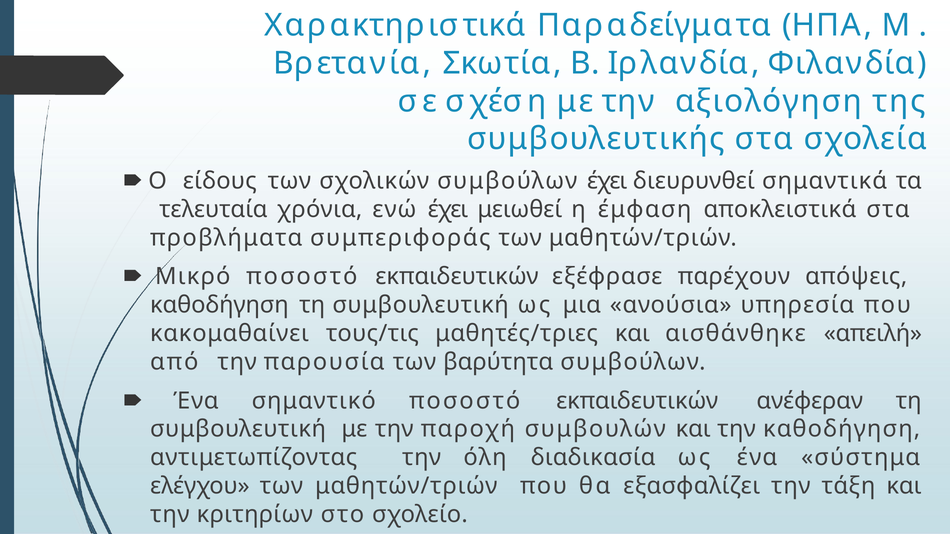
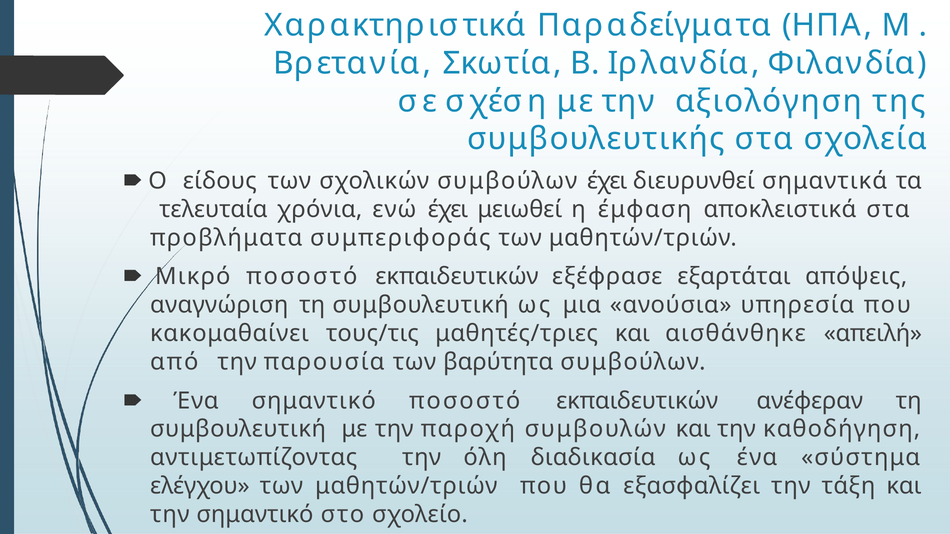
παρέχουν: παρέχουν -> εξαρτάται (734, 277)
καθοδήγηση: καθοδήγηση -> αναγνώριση (219, 305)
την κριτηρίων: κριτηρίων -> σημαντικό (255, 515)
